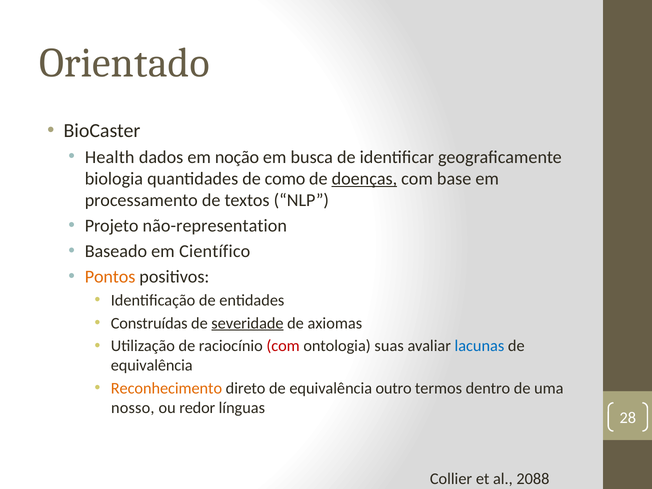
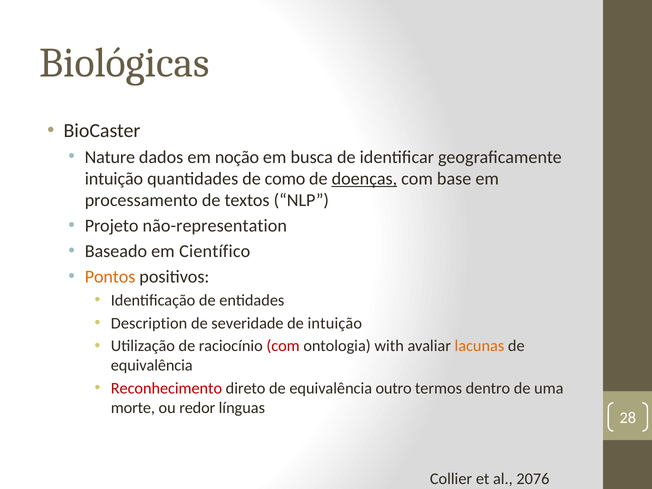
Orientado: Orientado -> Biológicas (124, 63)
Health: Health -> Nature (110, 157)
biologia: biologia -> intuição (114, 179)
Construídas: Construídas -> Description (149, 323)
severidade underline: present -> none (247, 323)
de axiomas: axiomas -> intuição (335, 323)
suas: suas -> with (389, 346)
lacunas colour: blue -> orange (479, 346)
Reconhecimento colour: orange -> red (166, 388)
nosso: nosso -> morte (133, 408)
2088: 2088 -> 2076 (533, 479)
